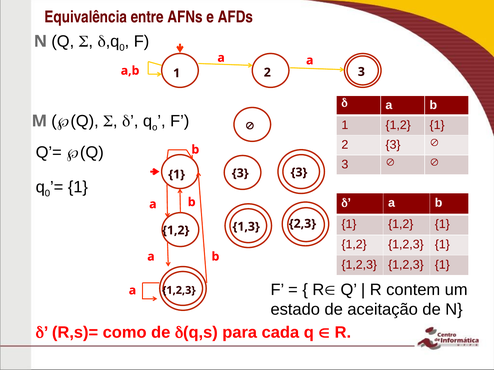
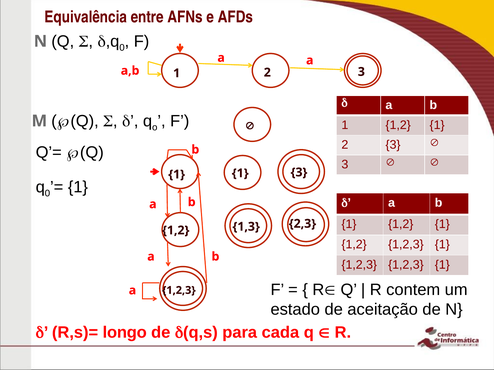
1 3: 3 -> 1 (240, 173)
como: como -> longo (125, 333)
